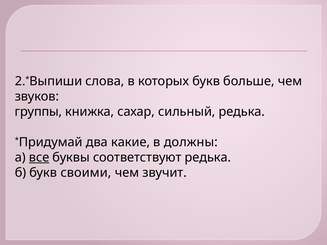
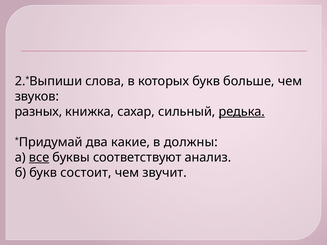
группы: группы -> разных (38, 112)
редька underline: none -> present (242, 112)
соответствуют редька: редька -> анализ (208, 158)
своими: своими -> состоит (86, 173)
